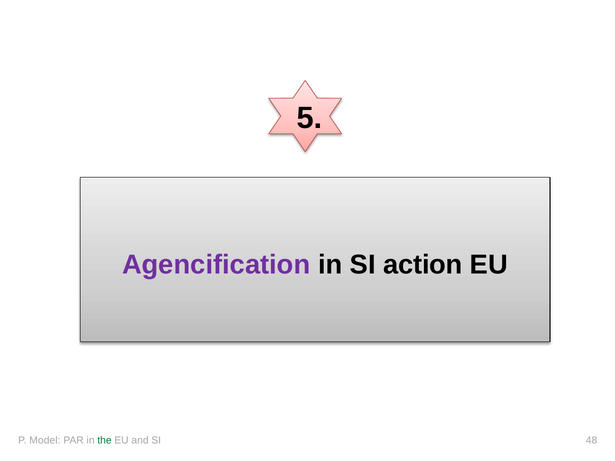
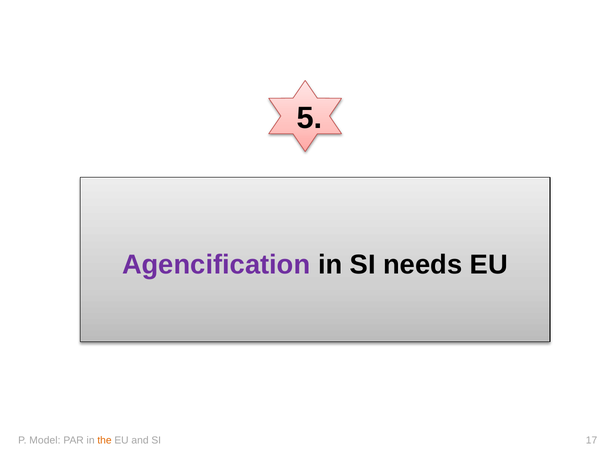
action: action -> needs (423, 265)
the colour: green -> orange (104, 440)
48: 48 -> 17 (592, 440)
